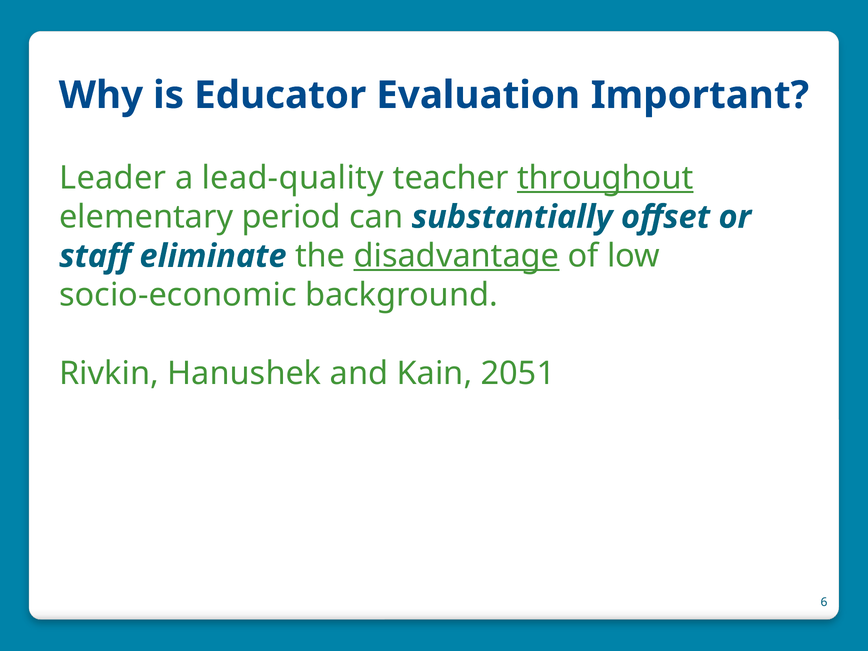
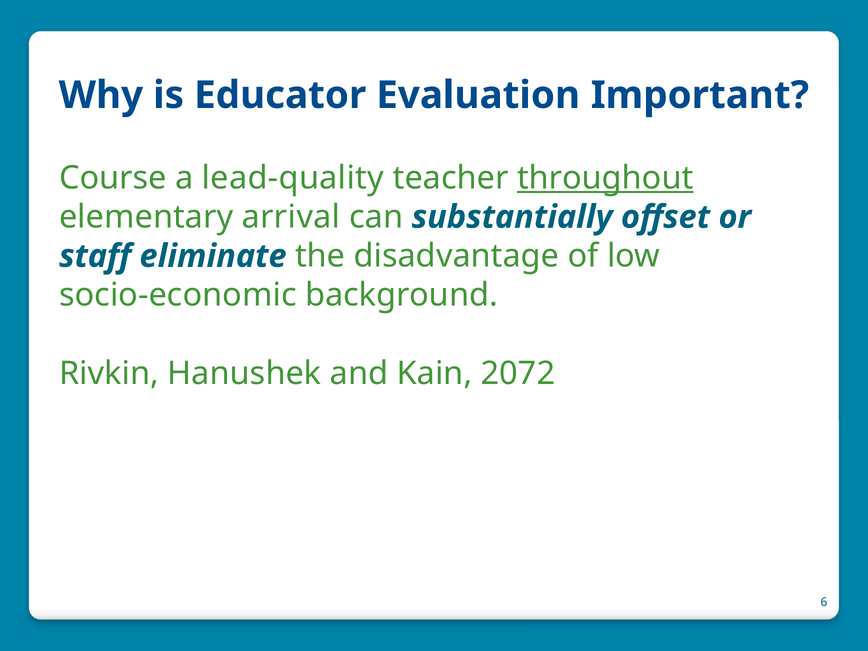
Leader: Leader -> Course (113, 178)
period: period -> arrival (291, 217)
disadvantage underline: present -> none (457, 256)
2051: 2051 -> 2072 (518, 373)
